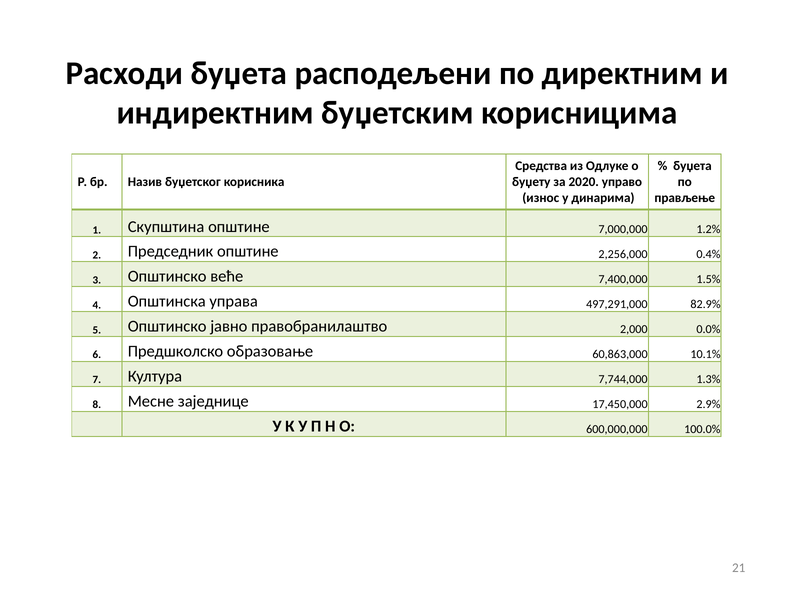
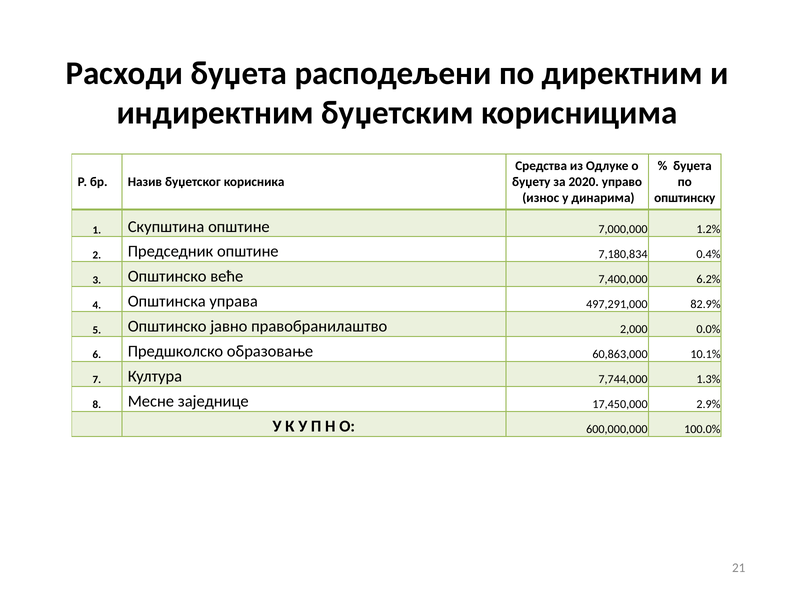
прављење: прављење -> општинску (685, 198)
2,256,000: 2,256,000 -> 7,180,834 (623, 254)
1.5%: 1.5% -> 6.2% (708, 279)
